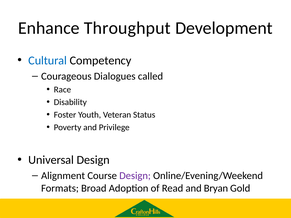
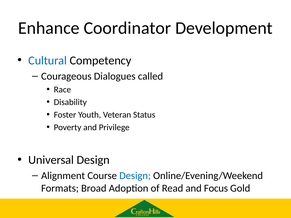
Throughput: Throughput -> Coordinator (127, 28)
Design colour: purple -> blue (135, 176)
Bryan: Bryan -> Focus (216, 188)
